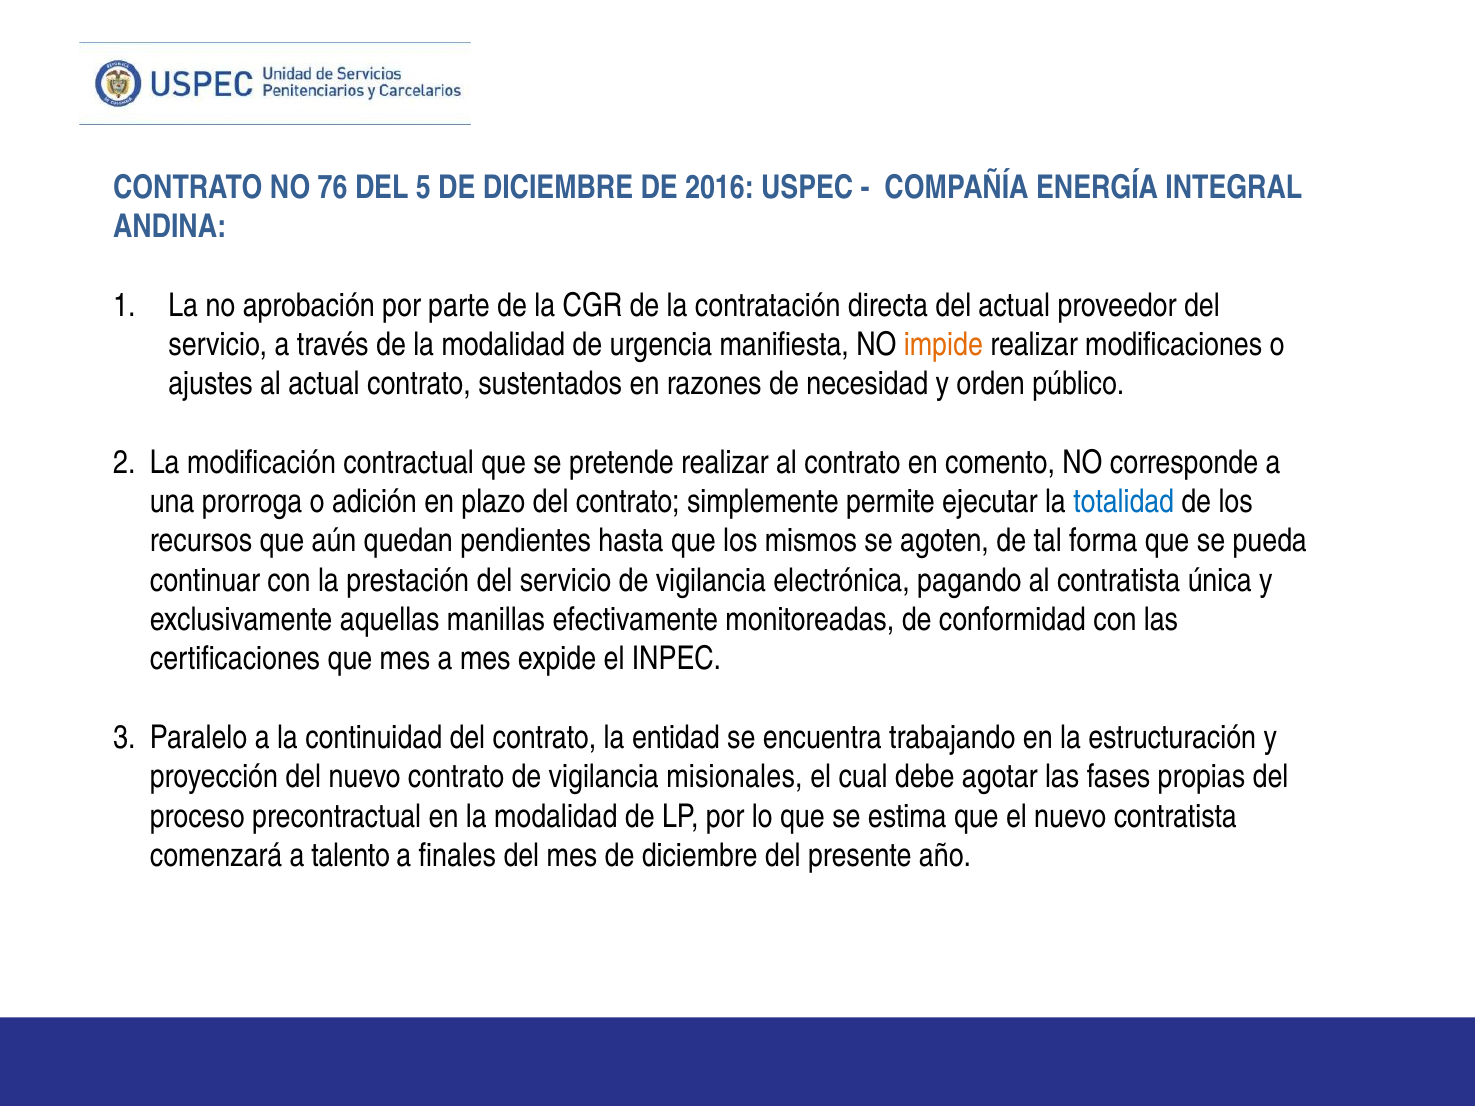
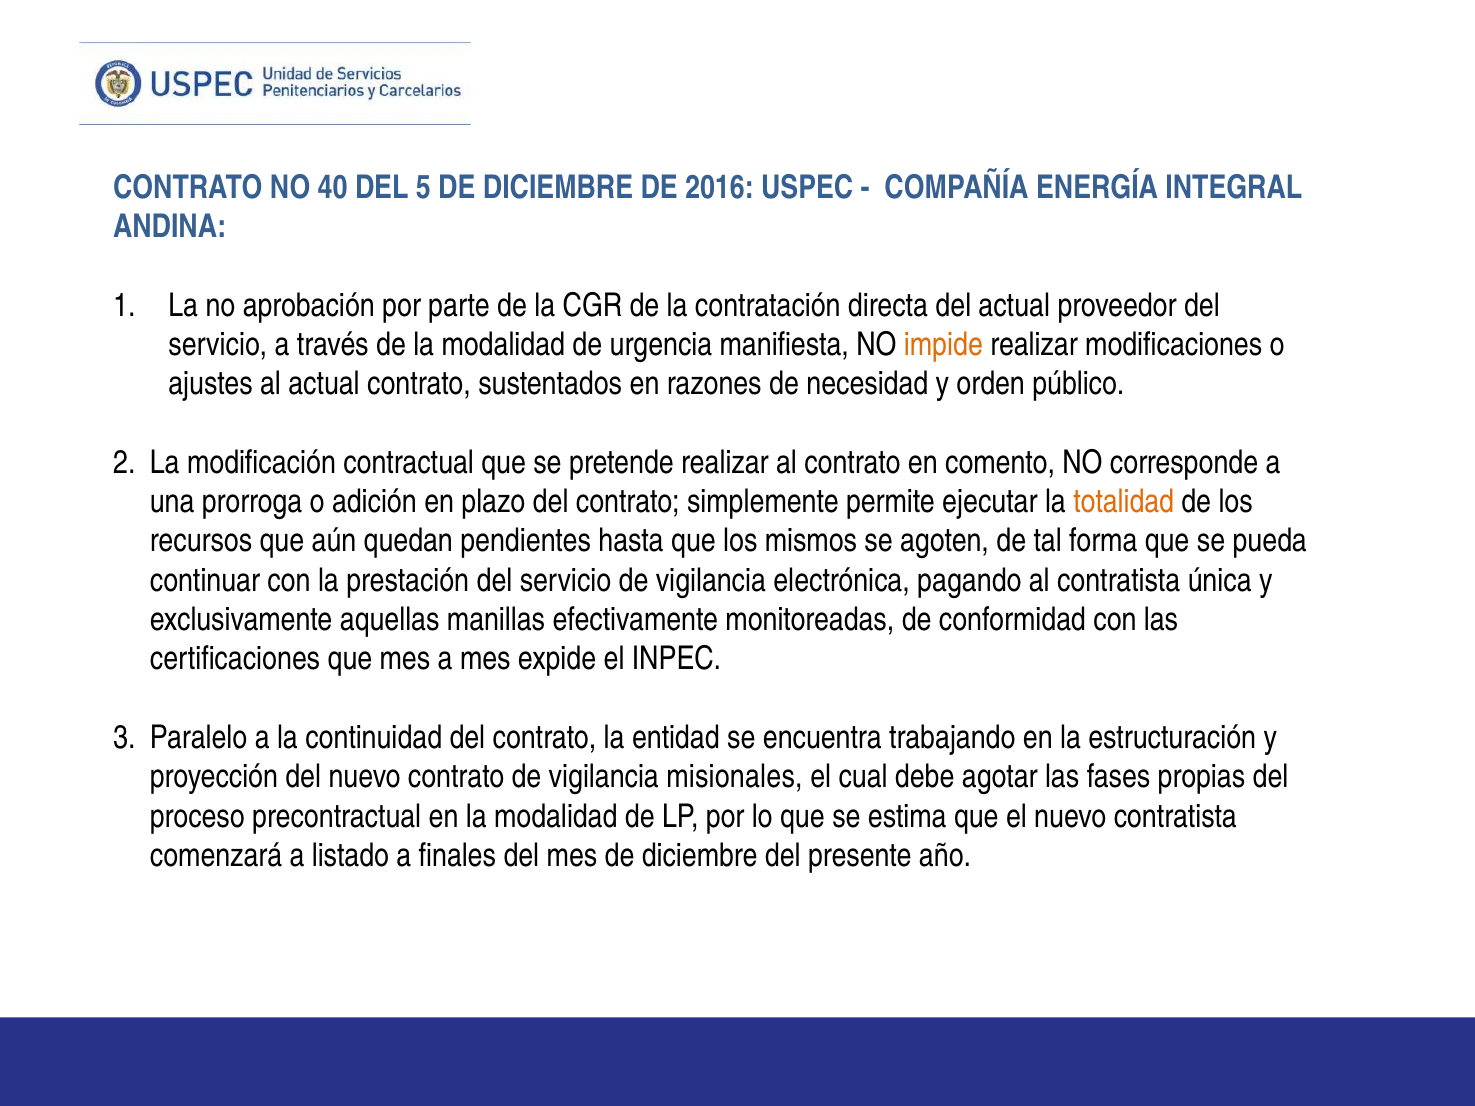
76: 76 -> 40 (333, 187)
totalidad colour: blue -> orange (1124, 502)
talento: talento -> listado (351, 856)
